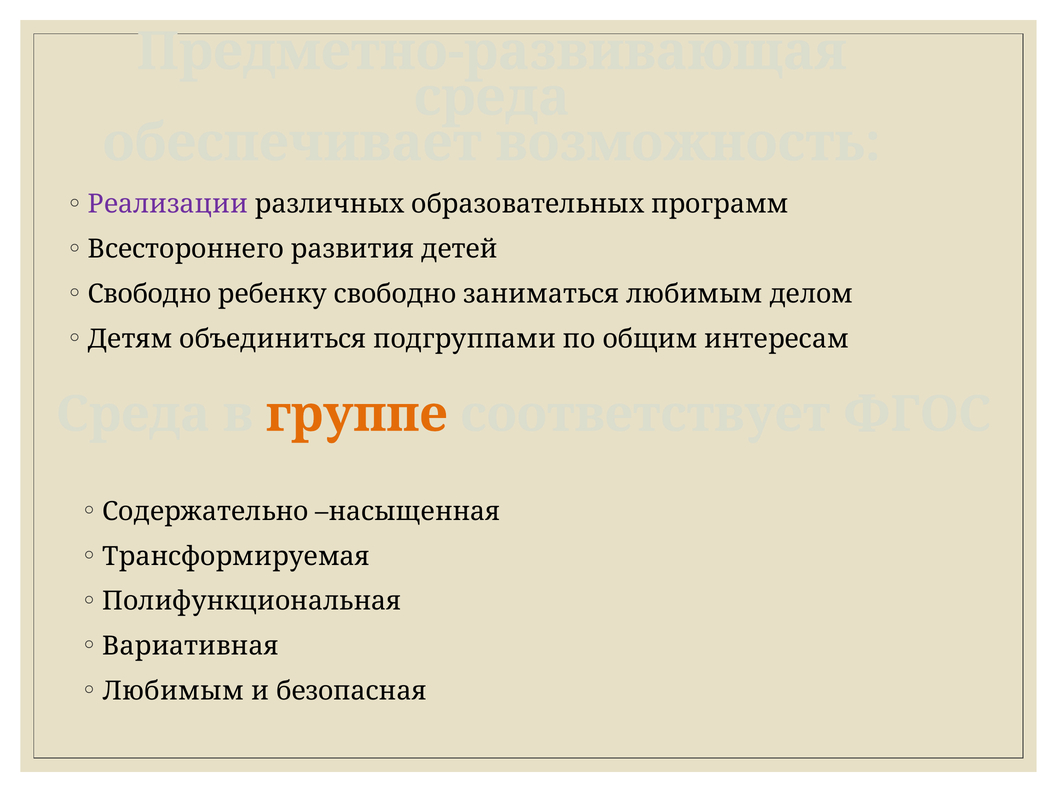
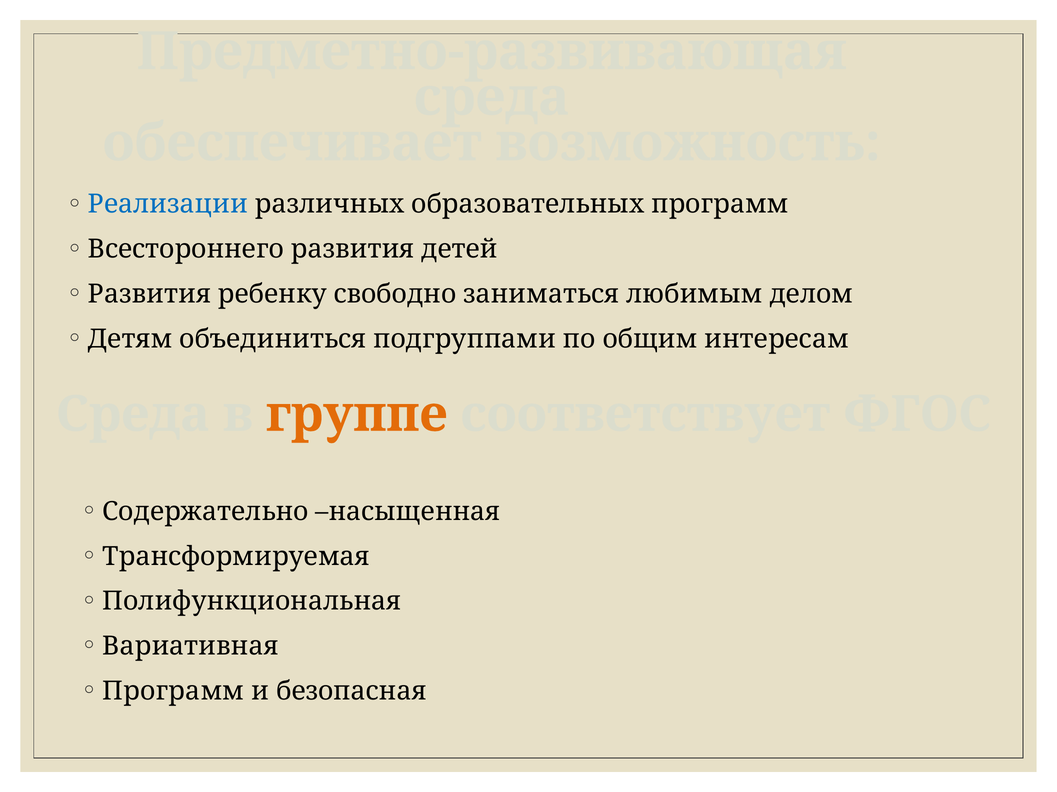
Реализации colour: purple -> blue (168, 204)
Свободно: Свободно -> Развития (150, 294)
Любимым: Любимым -> Программ (173, 692)
